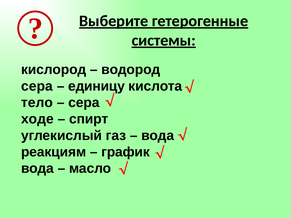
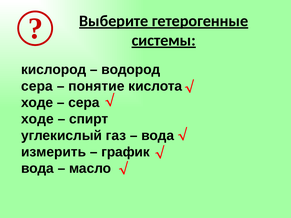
единицу: единицу -> понятие (96, 86)
тело: тело -> ходе (37, 103)
реакциям: реакциям -> измерить (54, 152)
